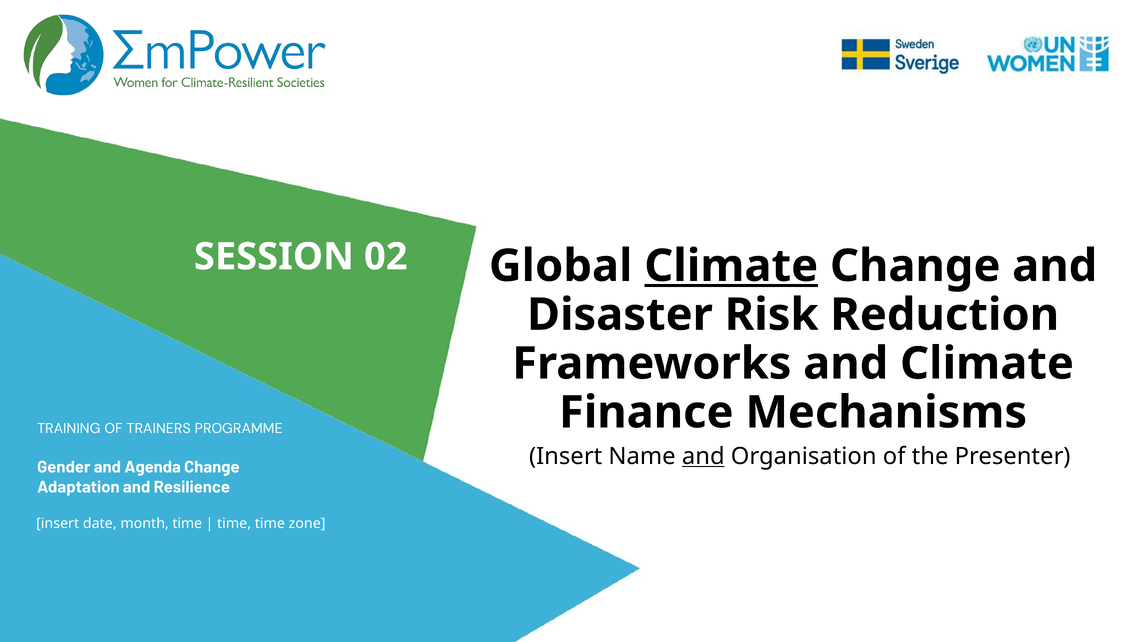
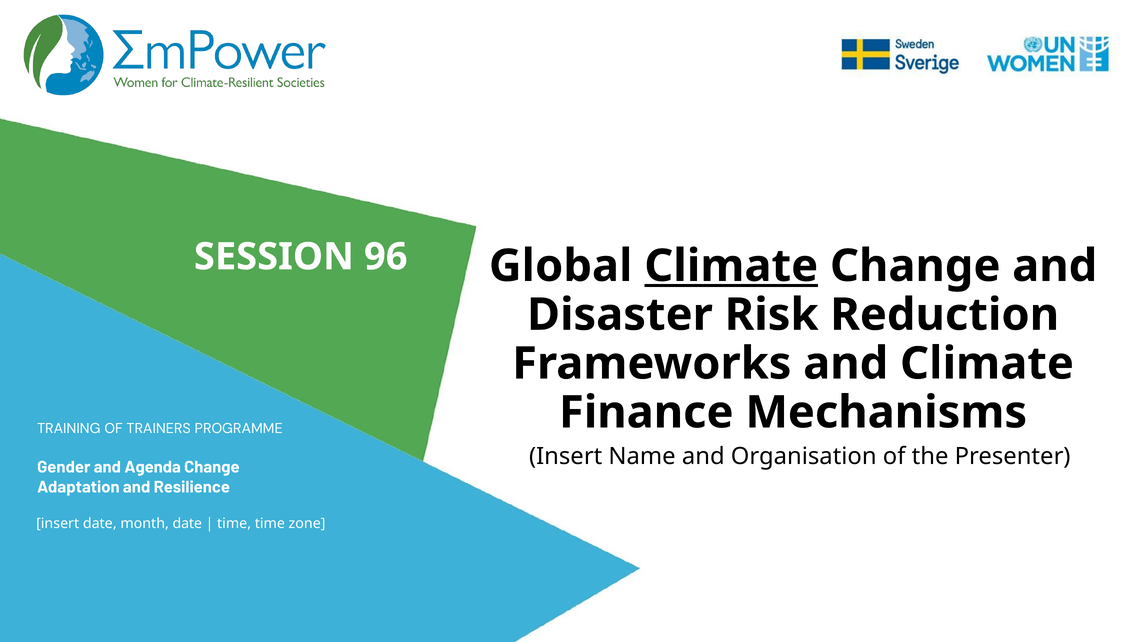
02: 02 -> 96 (386, 257)
and underline: present -> none (703, 457)
month time: time -> date (187, 524)
